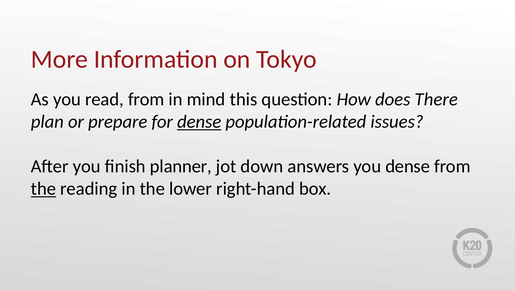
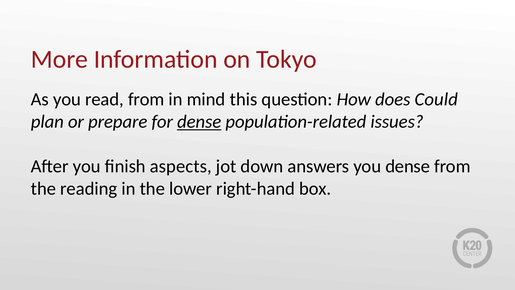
There: There -> Could (436, 99)
planner: planner -> aspects (181, 166)
the underline: present -> none (43, 189)
